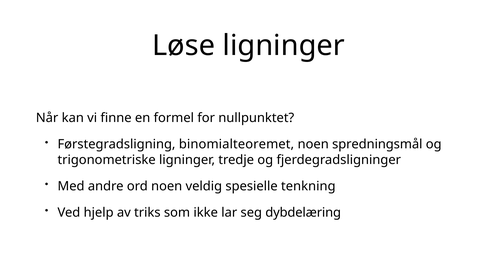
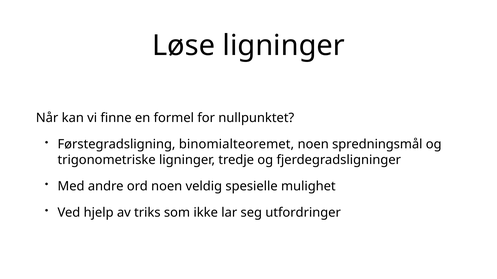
tenkning: tenkning -> mulighet (308, 187)
dybdelæring: dybdelæring -> utfordringer (303, 213)
